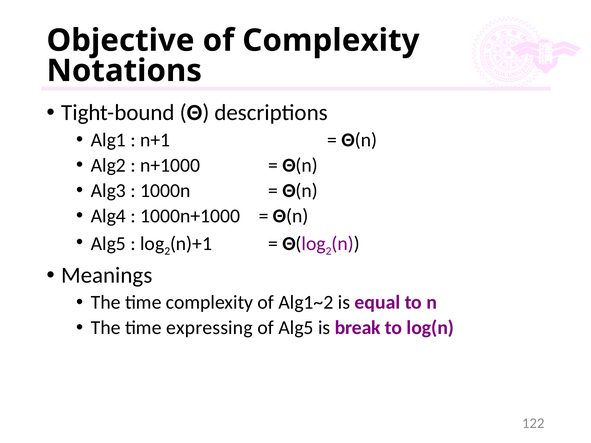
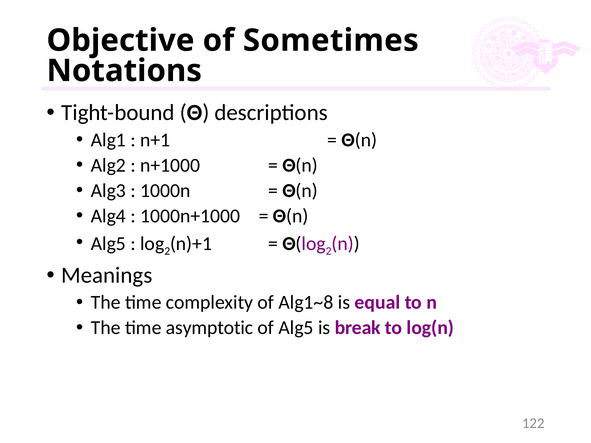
of Complexity: Complexity -> Sometimes (331, 40)
Alg1~2: Alg1~2 -> Alg1~8 (306, 303)
expressing: expressing -> asymptotic (210, 328)
